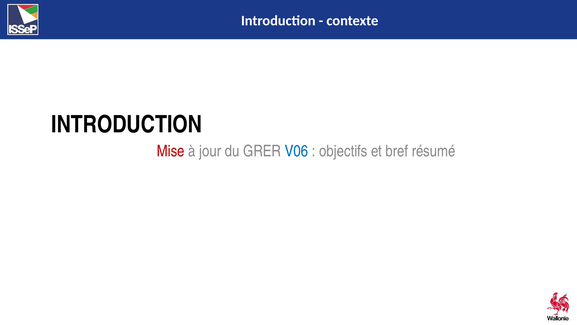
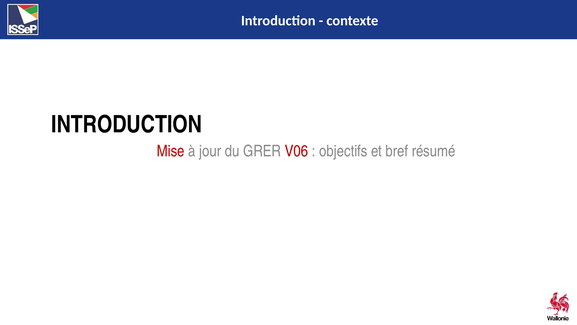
V06 colour: blue -> red (297, 151)
